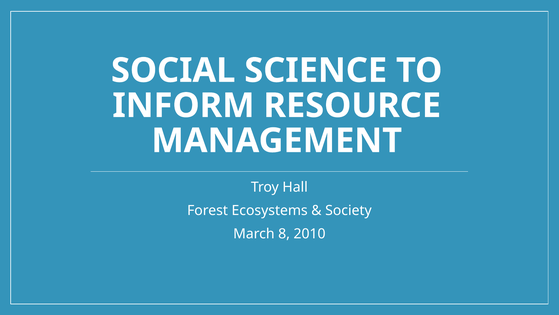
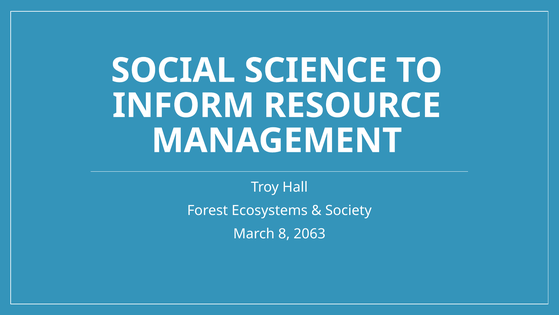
2010: 2010 -> 2063 (310, 233)
